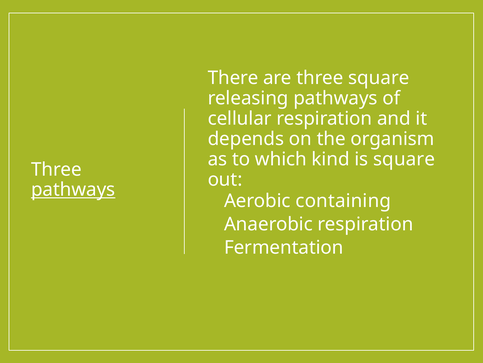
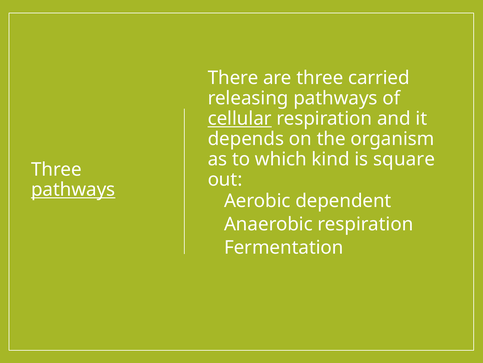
three square: square -> carried (379, 78)
cellular underline: none -> present (240, 118)
containing: containing -> dependent (343, 200)
